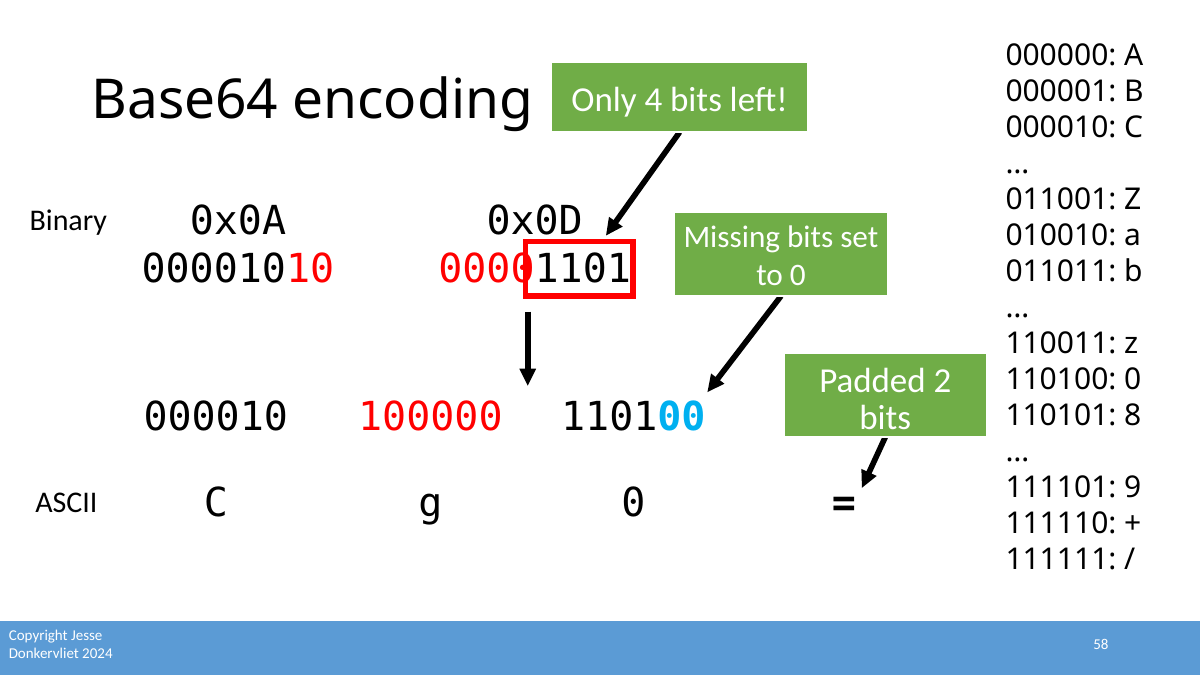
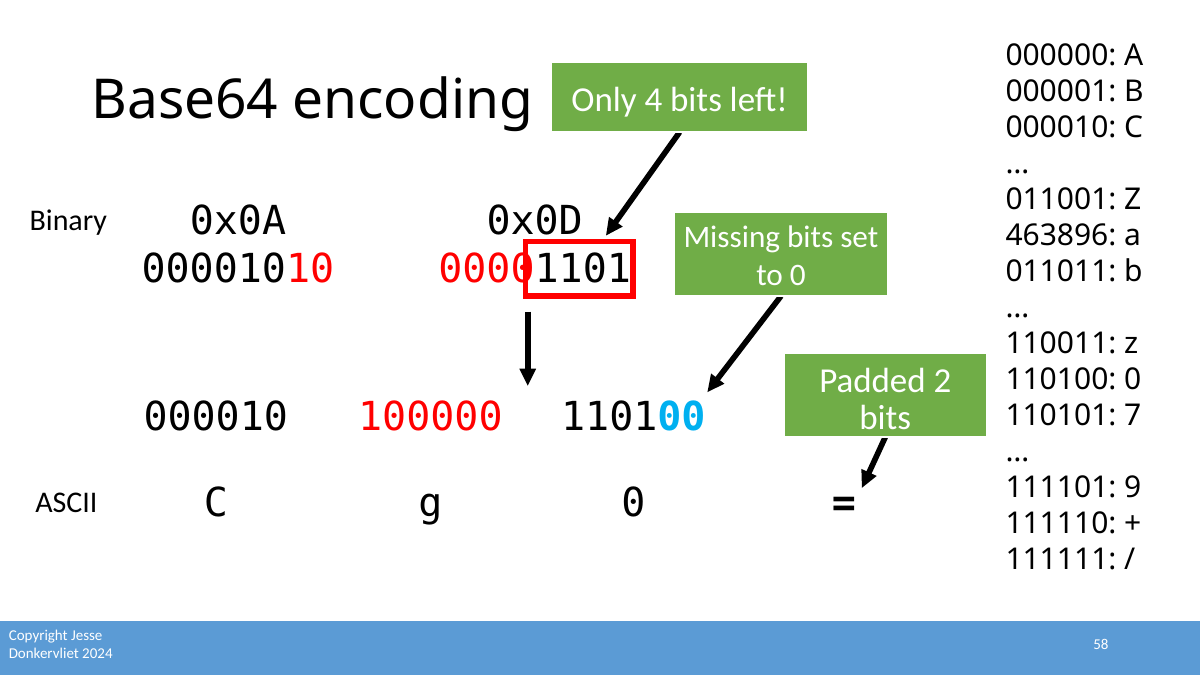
010010: 010010 -> 463896 (1061, 236)
8: 8 -> 7 (1133, 416)
